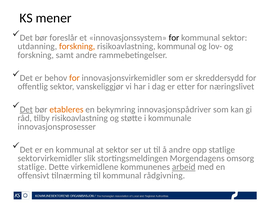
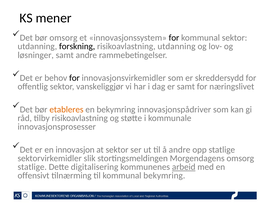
bør foreslår: foreslår -> omsorg (63, 38)
forskning colour: orange -> black (77, 46)
risikoavlastning kommunal: kommunal -> utdanning (177, 46)
forskning: forskning -> løsninger (36, 55)
for colour: orange -> black (74, 78)
er etter: etter -> samt (186, 86)
Det underline: present -> none (26, 109)
en kommunal: kommunal -> innovasjon (75, 149)
virkemidlene: virkemidlene -> digitalisering (95, 167)
kommunal rådgivning: rådgivning -> bekymring (164, 175)
